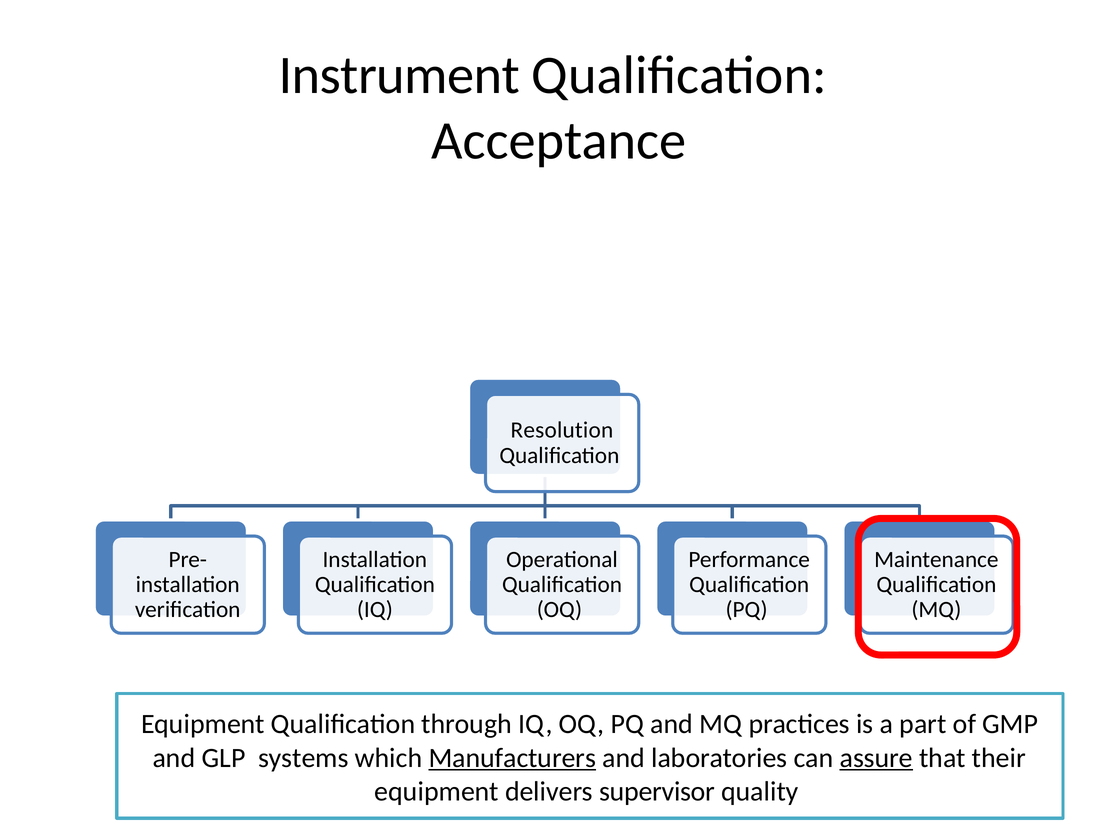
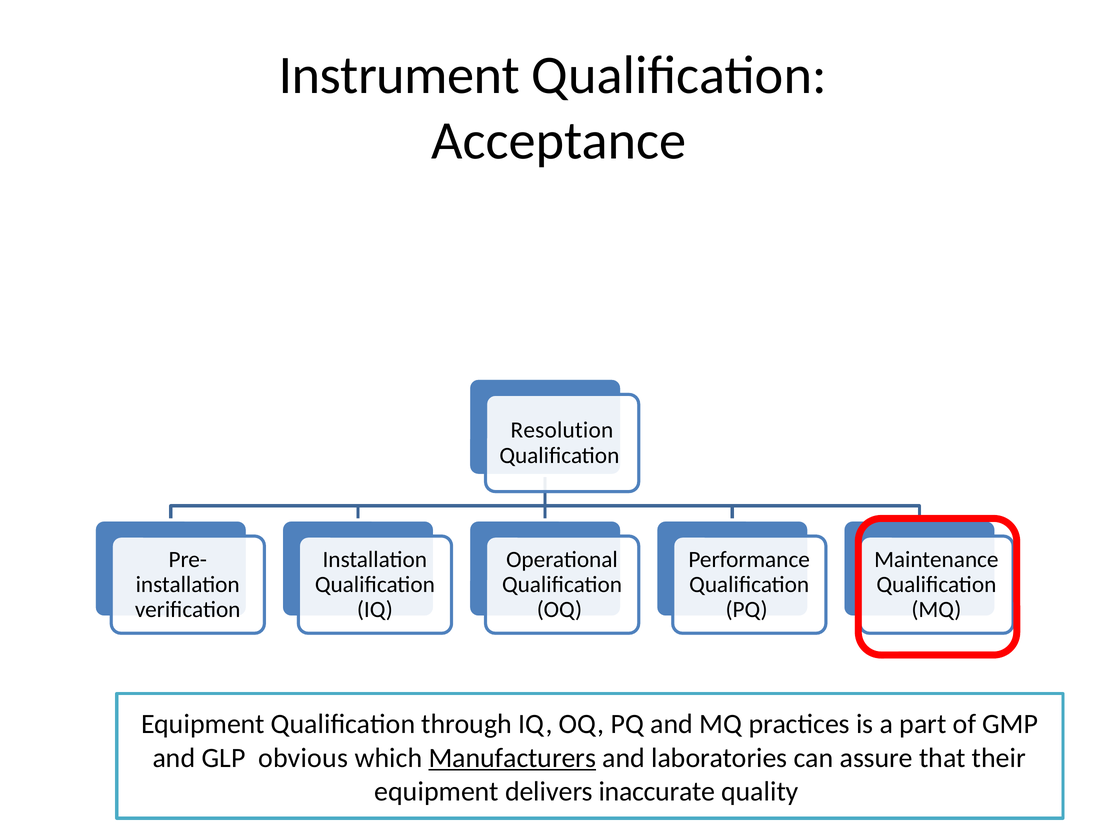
systems: systems -> obvious (303, 758)
assure underline: present -> none (876, 758)
supervisor: supervisor -> inaccurate (657, 792)
